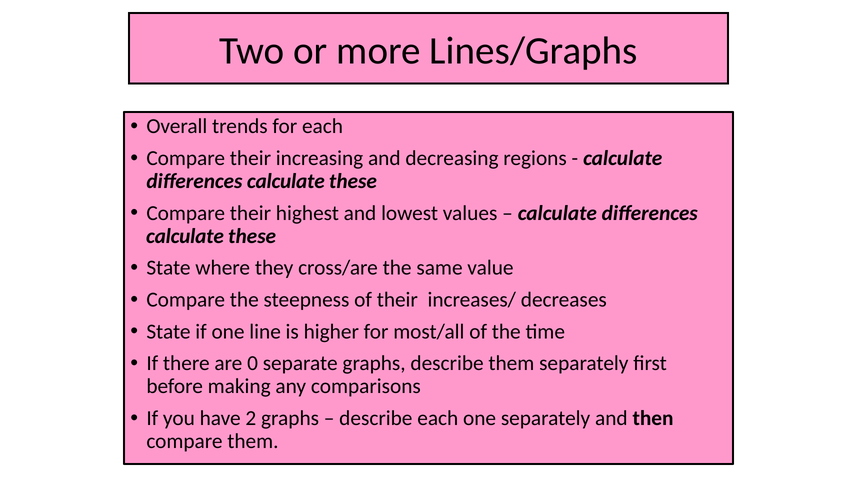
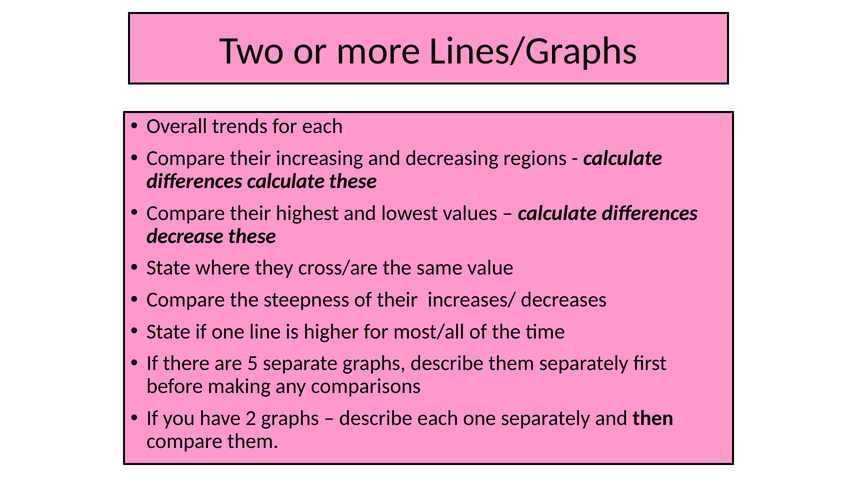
calculate: calculate -> decrease (185, 236)
0: 0 -> 5 (253, 364)
